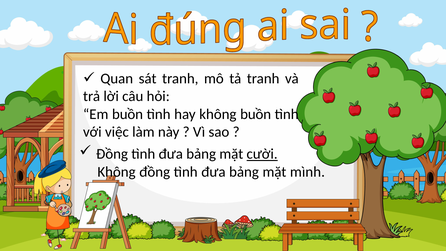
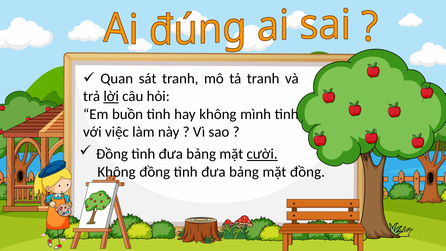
lời underline: none -> present (111, 96)
không buồn: buồn -> mình (256, 114)
mặt mình: mình -> đồng (307, 172)
